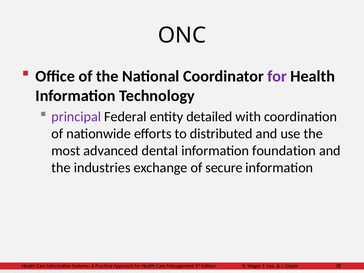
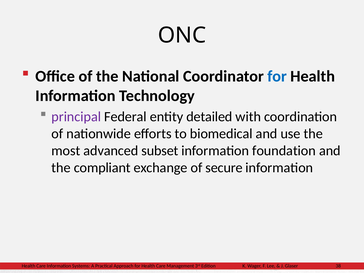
for colour: purple -> blue (277, 76)
distributed: distributed -> biomedical (221, 134)
dental: dental -> subset (160, 151)
industries: industries -> compliant (102, 168)
